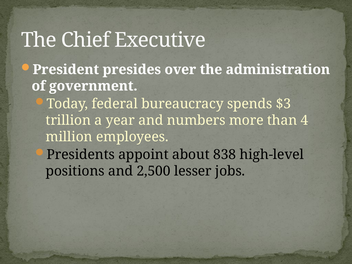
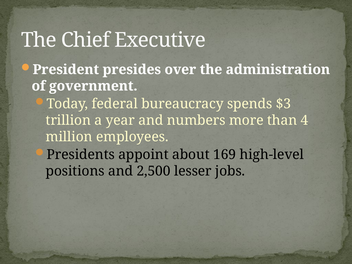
838: 838 -> 169 (225, 155)
